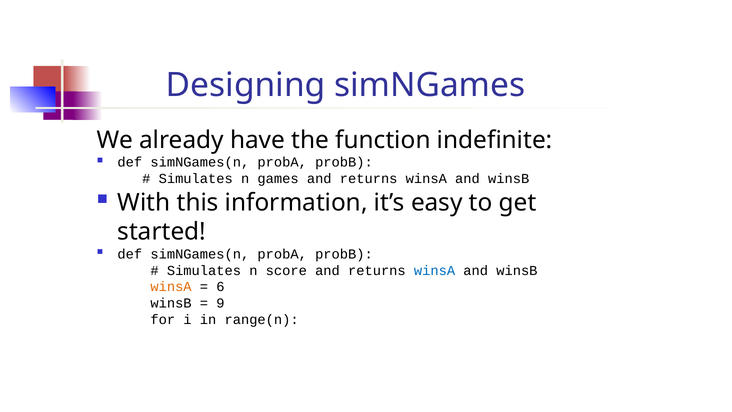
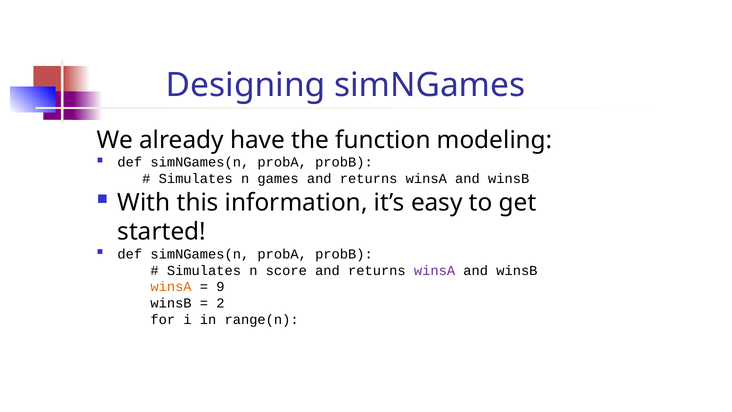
indefinite: indefinite -> modeling (495, 140)
winsA colour: blue -> purple (435, 270)
6: 6 -> 9 (220, 287)
9: 9 -> 2 (220, 303)
